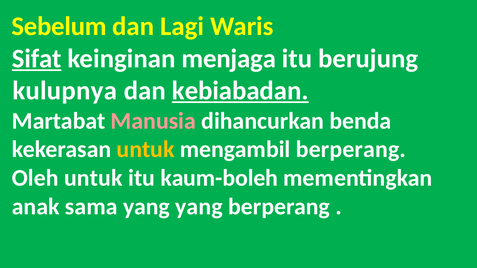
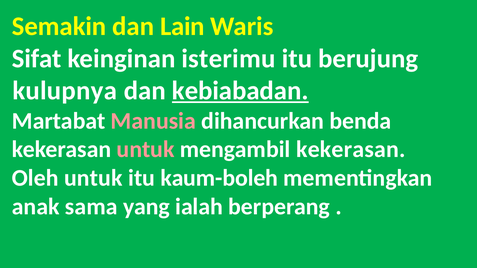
Sebelum: Sebelum -> Semakin (59, 26)
Lagi: Lagi -> Lain (182, 26)
Sifat underline: present -> none (37, 59)
menjaga: menjaga -> isterimu (228, 59)
untuk colour: yellow -> pink (146, 150)
mengambil berperang: berperang -> kekerasan (351, 150)
yang yang: yang -> ialah (199, 207)
